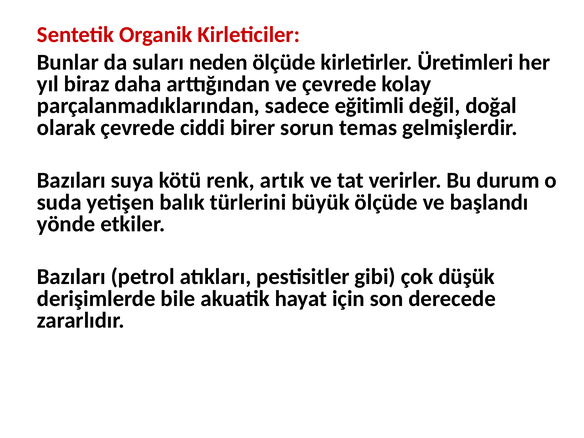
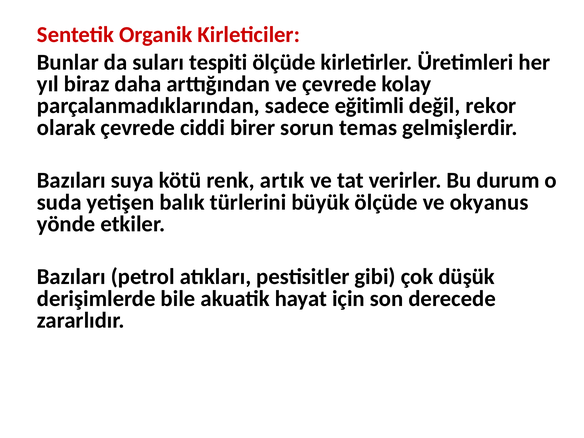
neden: neden -> tespiti (218, 62)
doğal: doğal -> rekor (491, 106)
başlandı: başlandı -> okyanus (489, 202)
